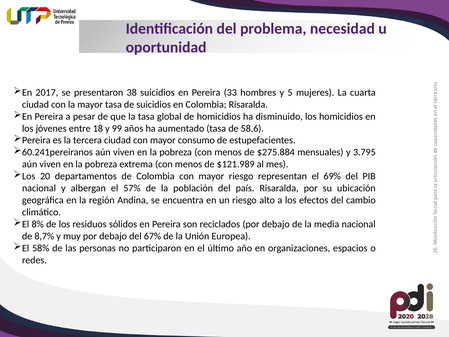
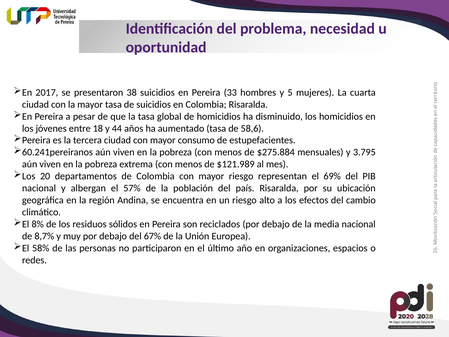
99: 99 -> 44 (117, 128)
